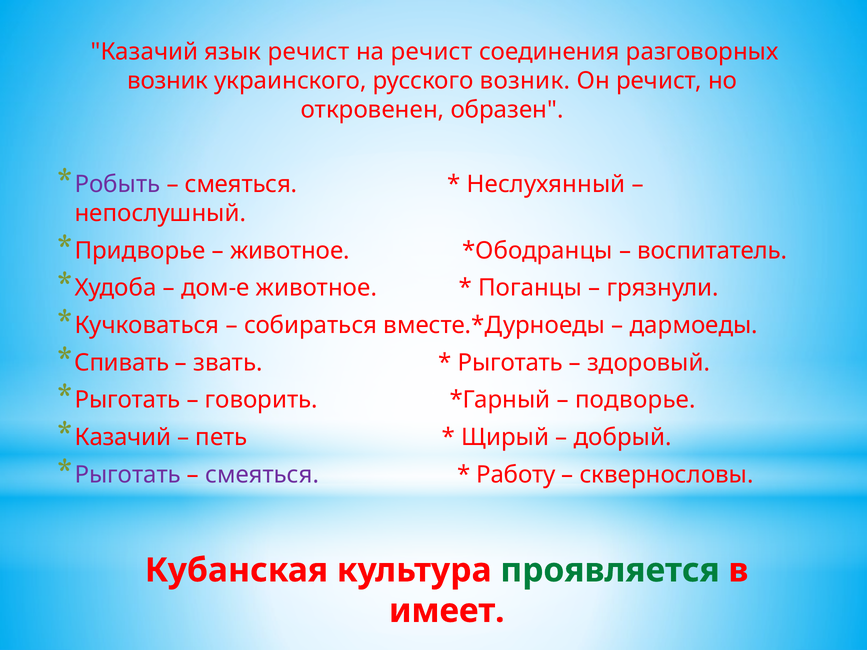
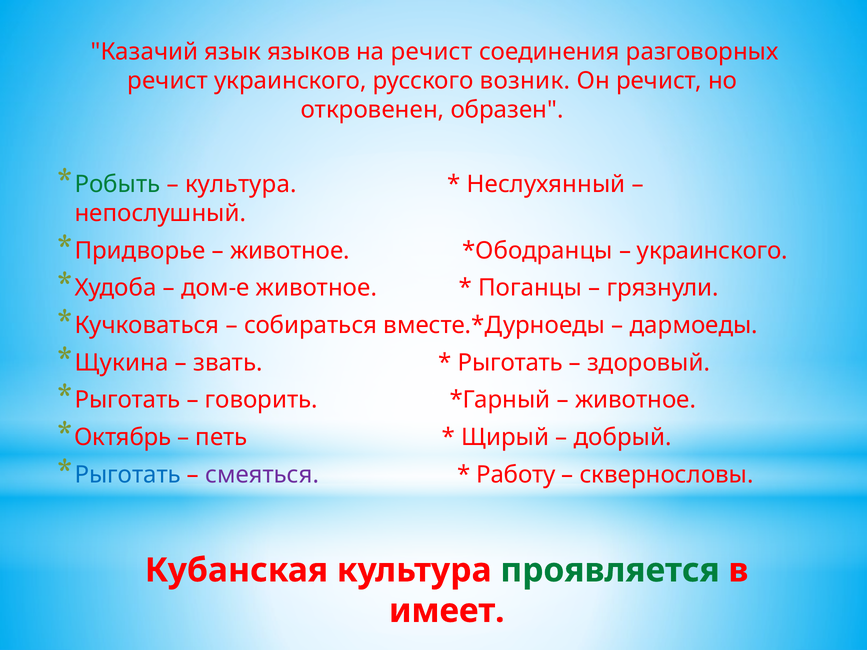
язык речист: речист -> языков (309, 52)
возник: возник -> речист (168, 81)
Робыть colour: purple -> green (118, 185)
смеяться: смеяться -> культура (241, 185)
воспитатель: воспитатель -> украинского (712, 251)
Спивать: Спивать -> Щукина (122, 363)
подворье: подворье -> животное (636, 400)
Казачий: Казачий -> Октябрь (123, 437)
Рыготать colour: purple -> blue (128, 475)
